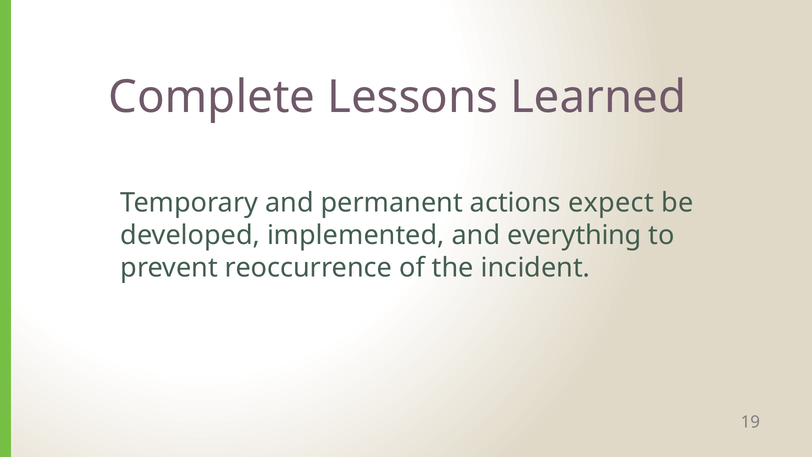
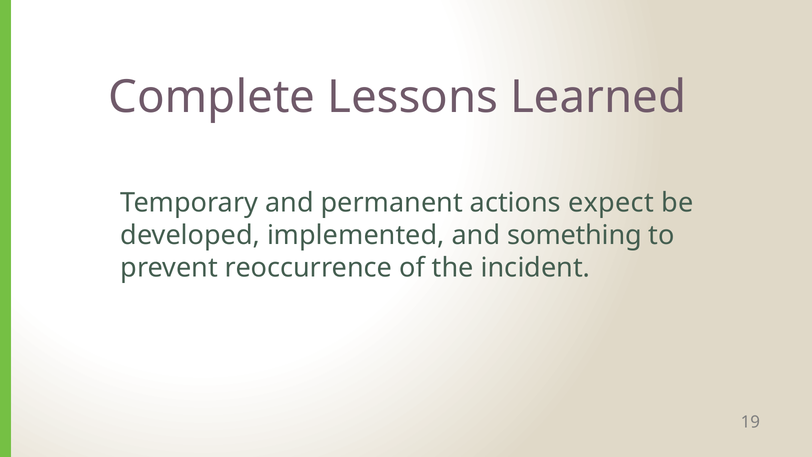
everything: everything -> something (574, 235)
